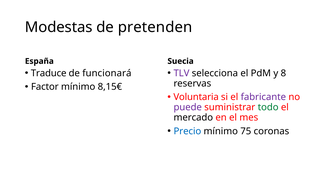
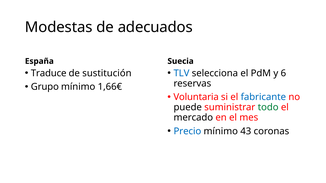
pretenden: pretenden -> adecuados (155, 27)
funcionará: funcionará -> sustitución (107, 73)
TLV colour: purple -> blue (181, 73)
8: 8 -> 6 (283, 73)
Factor: Factor -> Grupo (45, 87)
8,15€: 8,15€ -> 1,66€ (110, 87)
fabricante colour: purple -> blue (263, 97)
puede colour: purple -> black (188, 108)
75: 75 -> 43 (246, 131)
